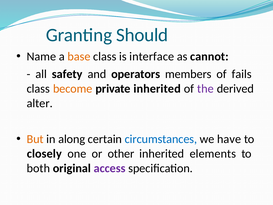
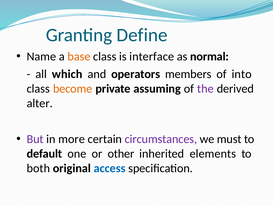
Should: Should -> Define (142, 35)
cannot: cannot -> normal (209, 57)
safety: safety -> which (67, 74)
fails: fails -> into (242, 74)
private inherited: inherited -> assuming (157, 89)
But colour: orange -> purple (35, 139)
along: along -> more (72, 139)
circumstances colour: blue -> purple (161, 139)
have: have -> must (229, 139)
closely: closely -> default (44, 154)
access colour: purple -> blue (110, 168)
